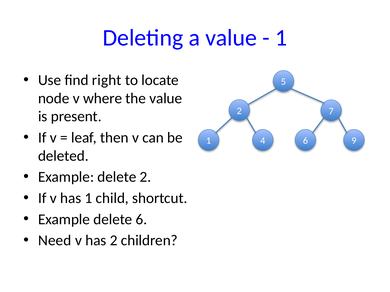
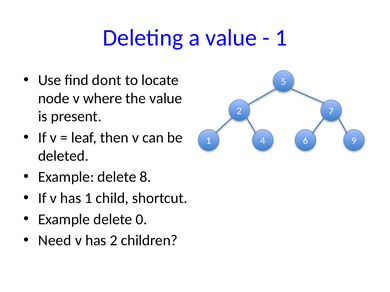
right: right -> dont (107, 80)
delete 2: 2 -> 8 (145, 177)
delete 6: 6 -> 0 (141, 220)
